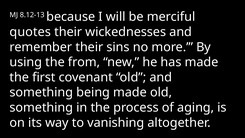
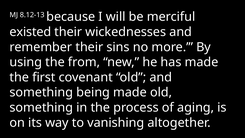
quotes: quotes -> existed (30, 32)
